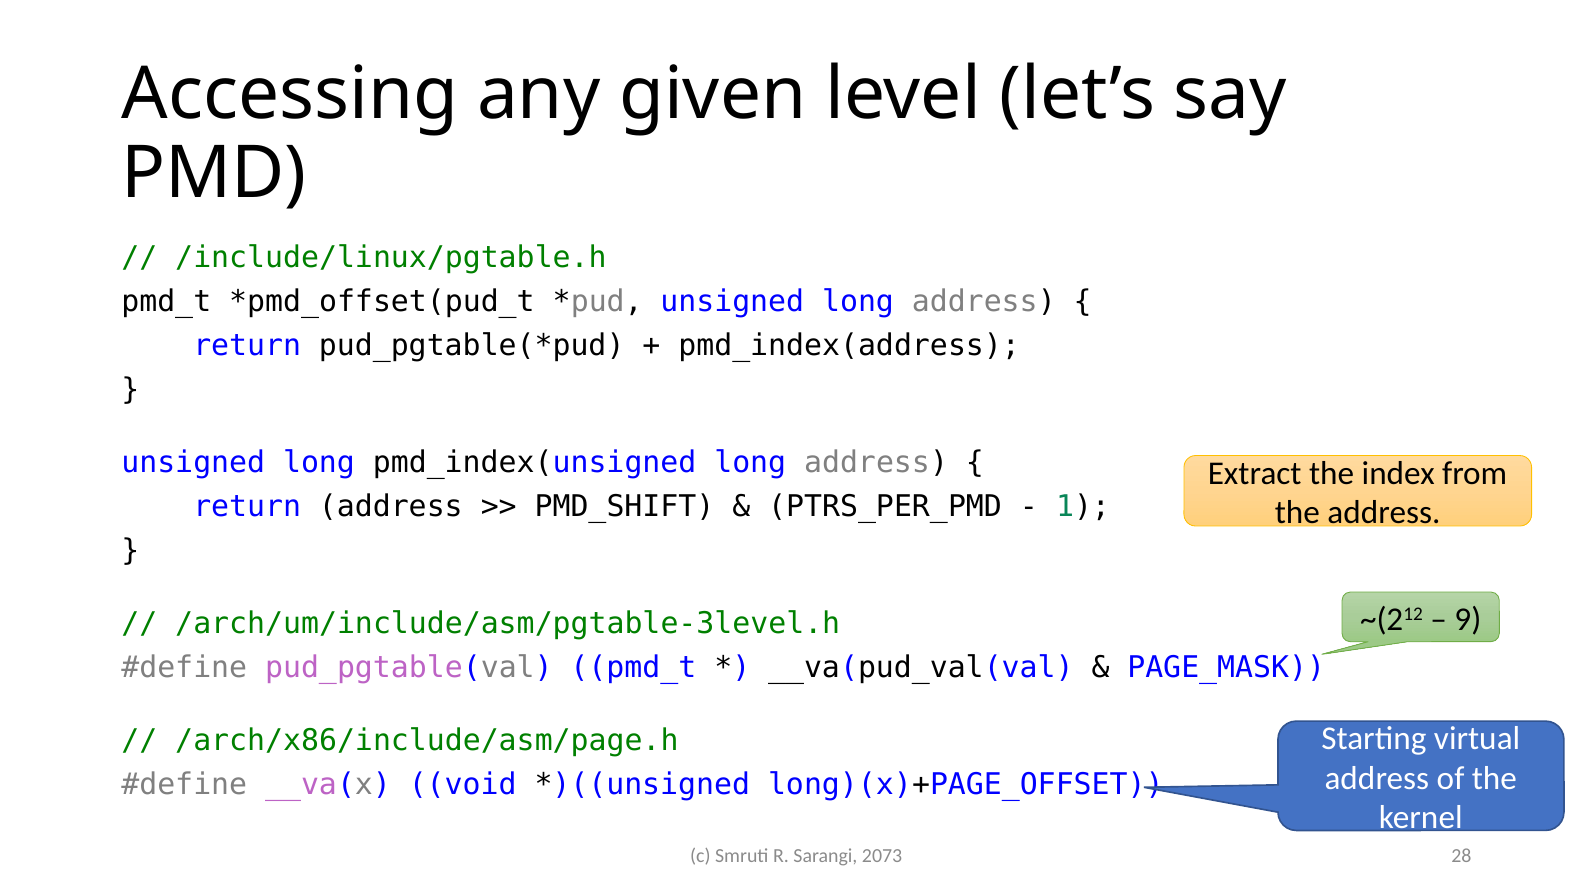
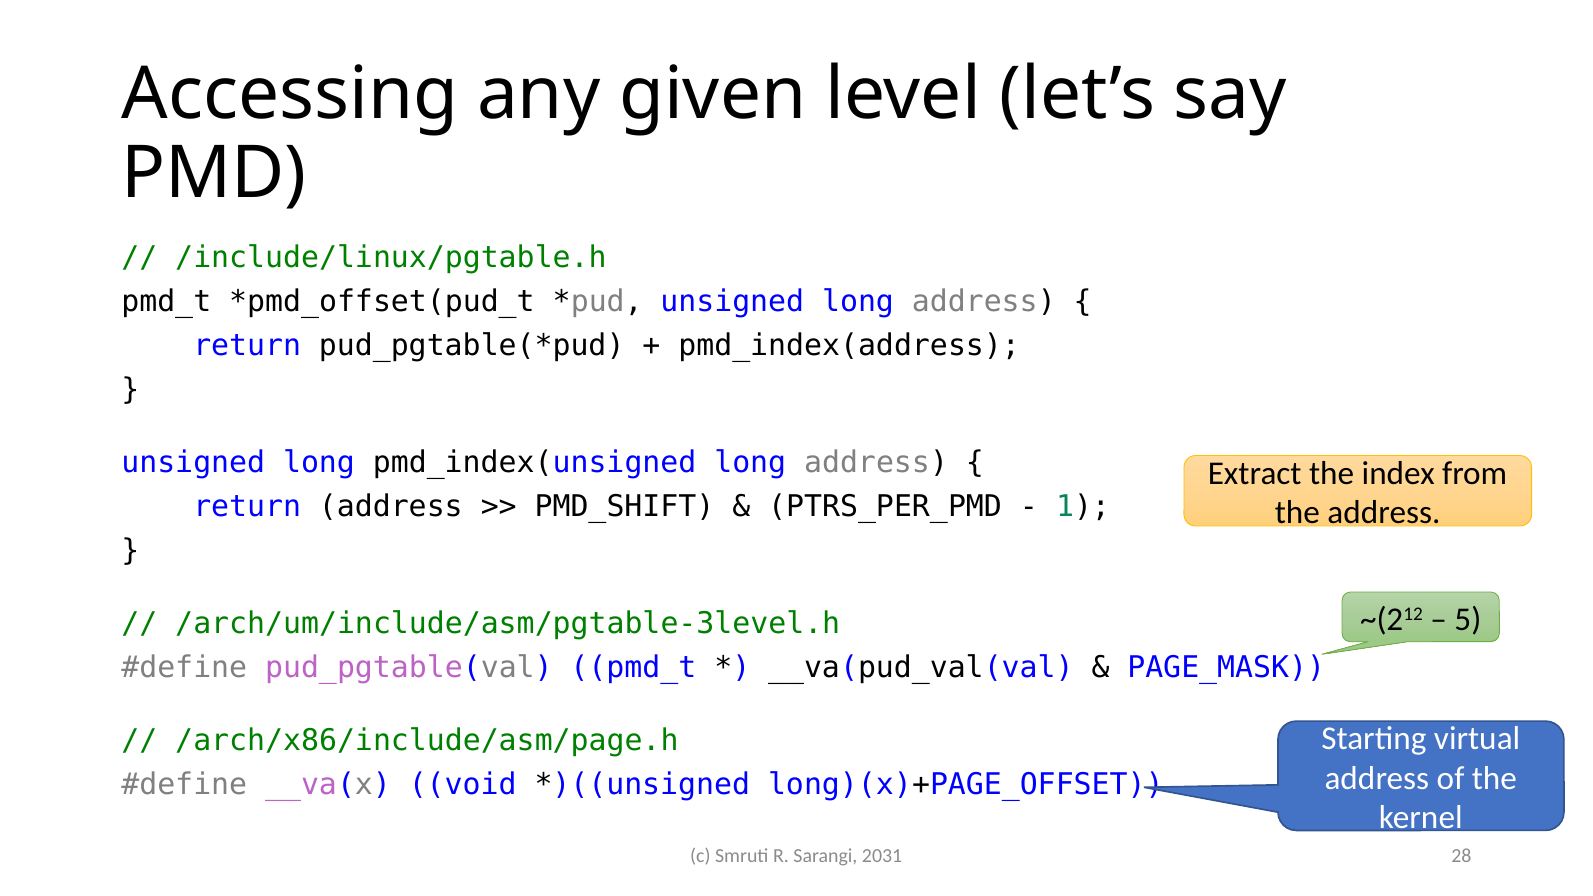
9: 9 -> 5 (1468, 619)
2073: 2073 -> 2031 (882, 856)
